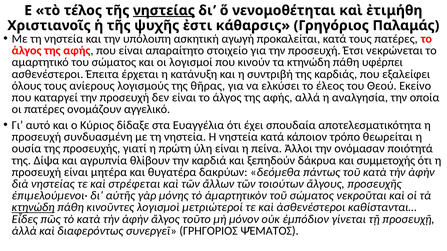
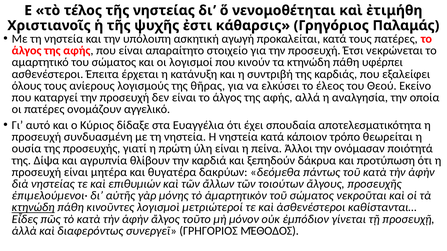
νηστείας underline: present -> none (164, 11)
συμμετοχής: συμμετοχής -> προτύπωση (386, 161)
στρέφεται: στρέφεται -> επιθυμιών (134, 184)
ΨΈΜΑΤΟΣ: ΨΈΜΑΤΟΣ -> ΜΈΘΟΔΟΣ (270, 231)
